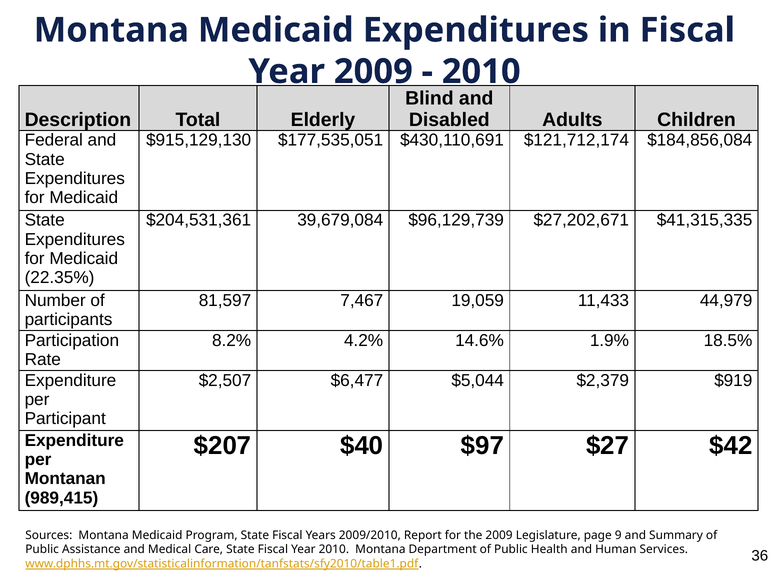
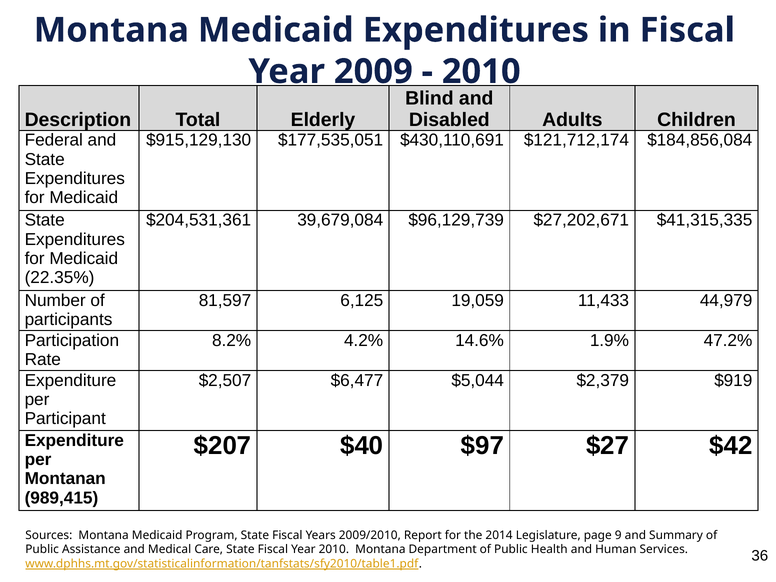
7,467: 7,467 -> 6,125 (362, 300)
18.5%: 18.5% -> 47.2% (728, 340)
the 2009: 2009 -> 2014 (499, 535)
